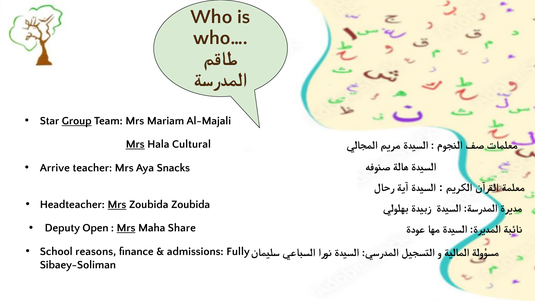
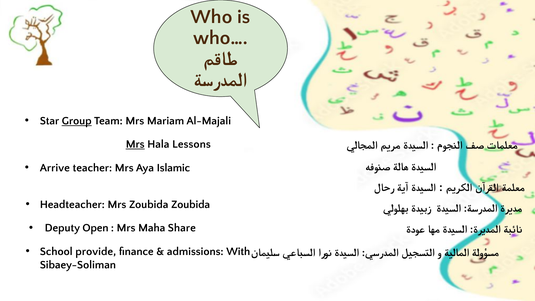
Cultural: Cultural -> Lessons (191, 144)
Snacks: Snacks -> Islamic (173, 168)
Mrs underline: present -> none (117, 204)
Mrs underline: present -> none (126, 228)
reasons: reasons -> provide (96, 251)
Fully: Fully -> With (238, 251)
